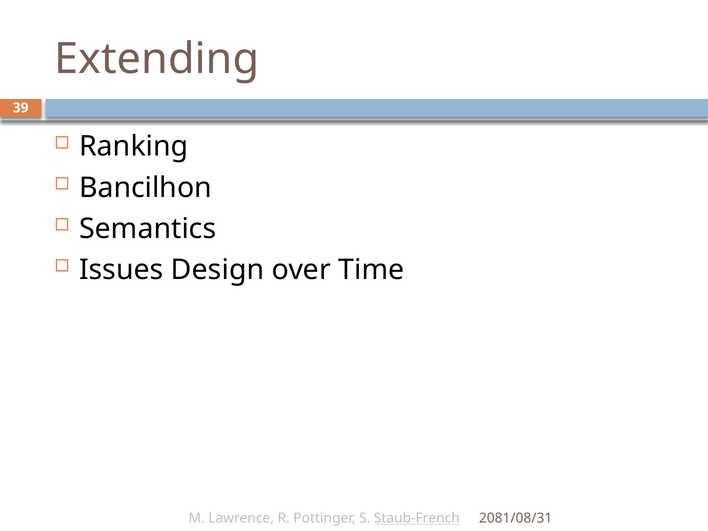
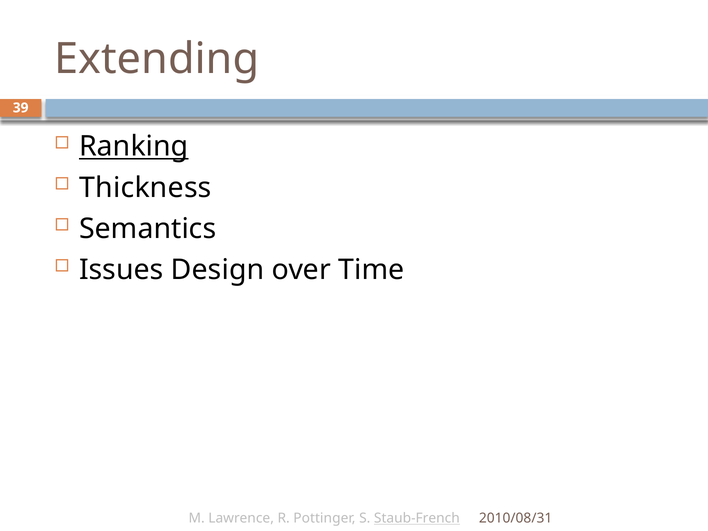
Ranking underline: none -> present (134, 146)
Bancilhon: Bancilhon -> Thickness (145, 188)
2081/08/31: 2081/08/31 -> 2010/08/31 (516, 518)
